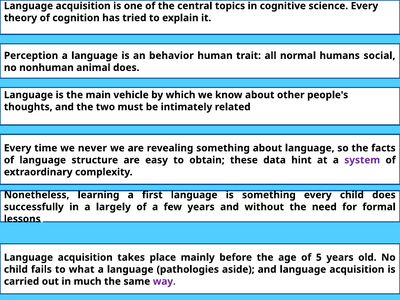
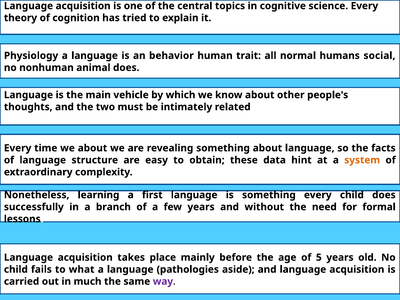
Perception: Perception -> Physiology (31, 56)
we never: never -> about (92, 148)
system colour: purple -> orange (362, 160)
largely: largely -> branch (113, 207)
